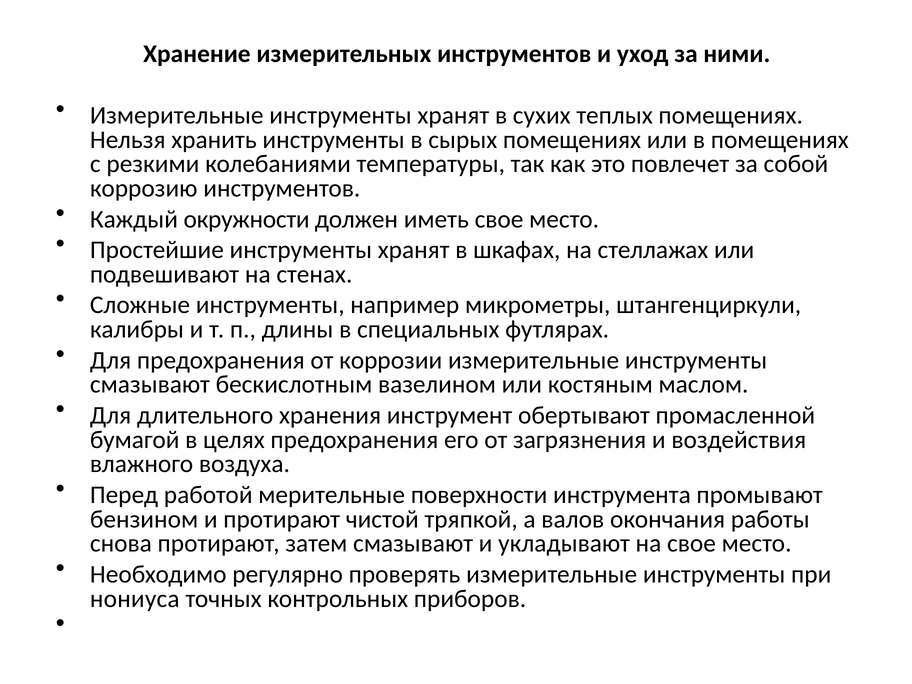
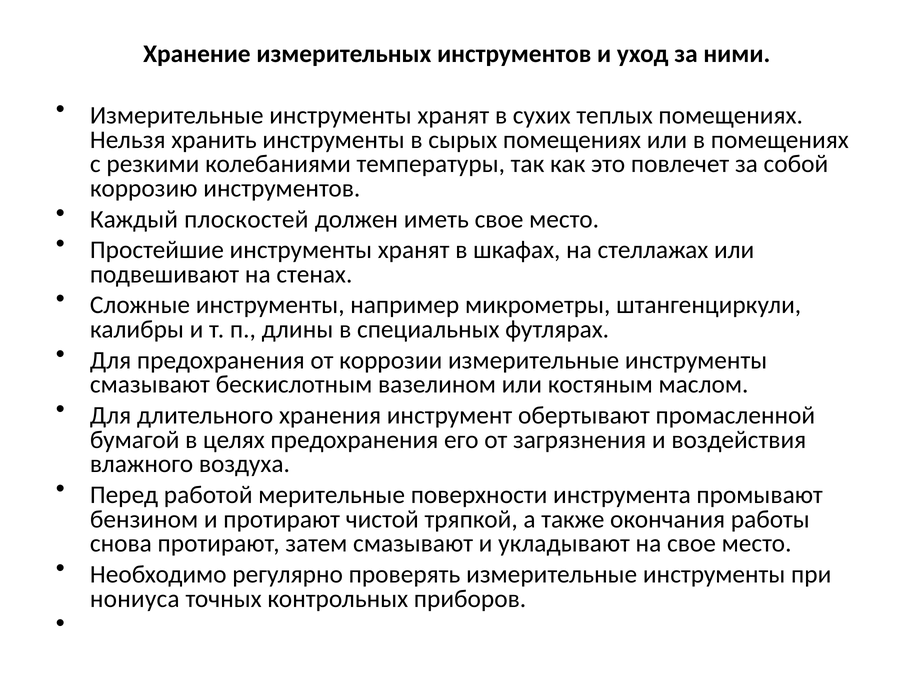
окружности: окружности -> плоскостей (246, 219)
валов: валов -> также (573, 519)
